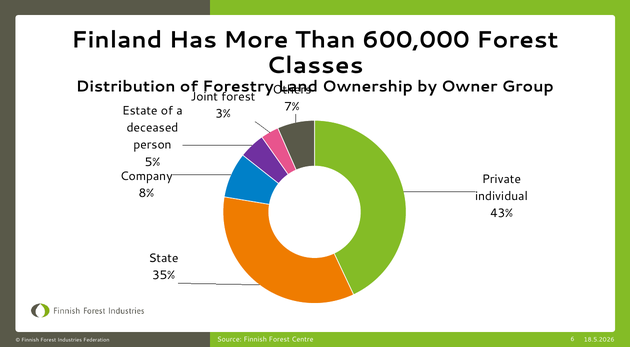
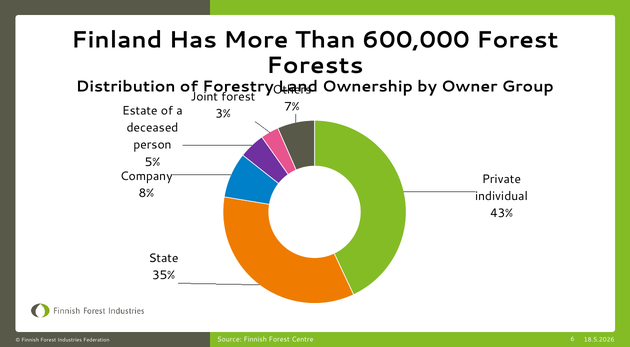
Classes: Classes -> Forests (315, 65)
